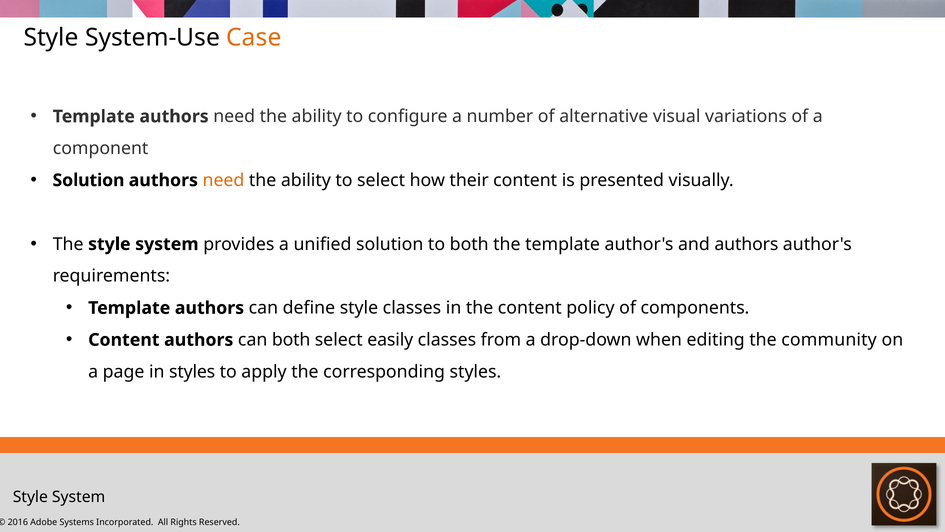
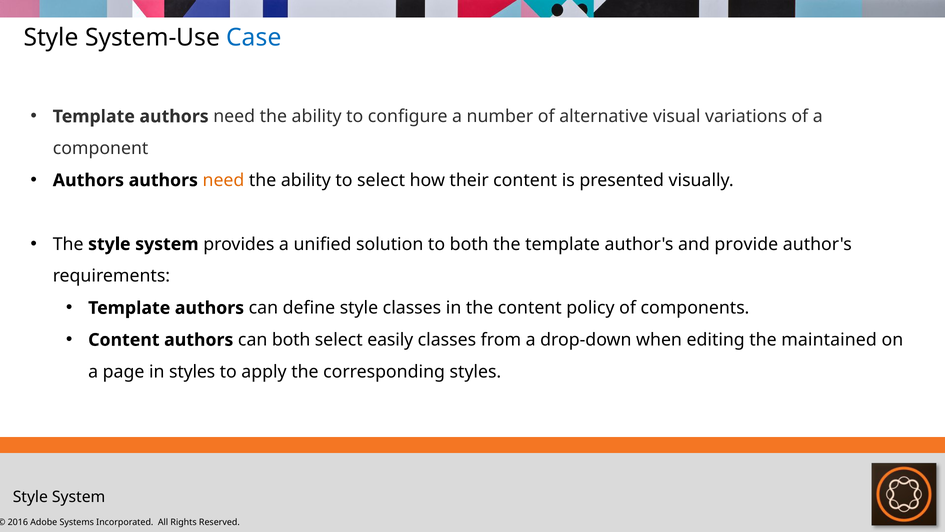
Case colour: orange -> blue (254, 37)
Solution: Solution -> Authors (88, 180)
and authors: authors -> provide (746, 244)
community: community -> maintained (829, 340)
